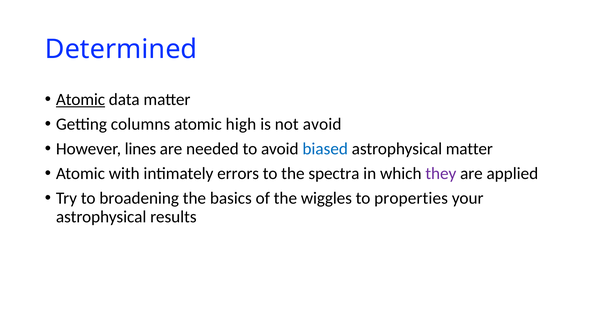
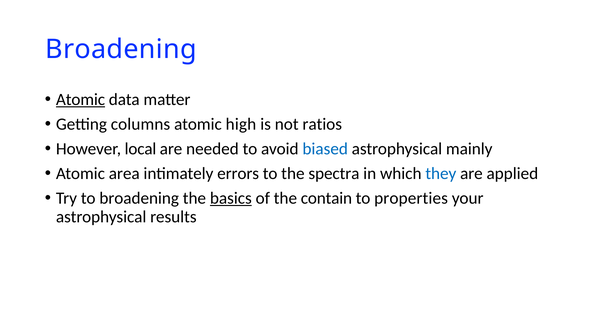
Determined: Determined -> Broadening (121, 49)
not avoid: avoid -> ratios (322, 124)
lines: lines -> local (140, 149)
astrophysical matter: matter -> mainly (469, 149)
with: with -> area (124, 174)
they colour: purple -> blue (441, 174)
basics underline: none -> present (231, 198)
wiggles: wiggles -> contain (326, 198)
